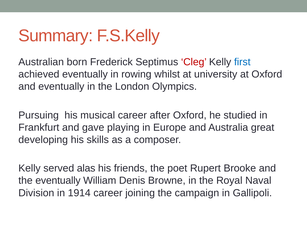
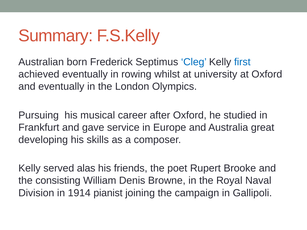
Cleg colour: red -> blue (194, 62)
playing: playing -> service (123, 128)
the eventually: eventually -> consisting (58, 181)
1914 career: career -> pianist (108, 193)
